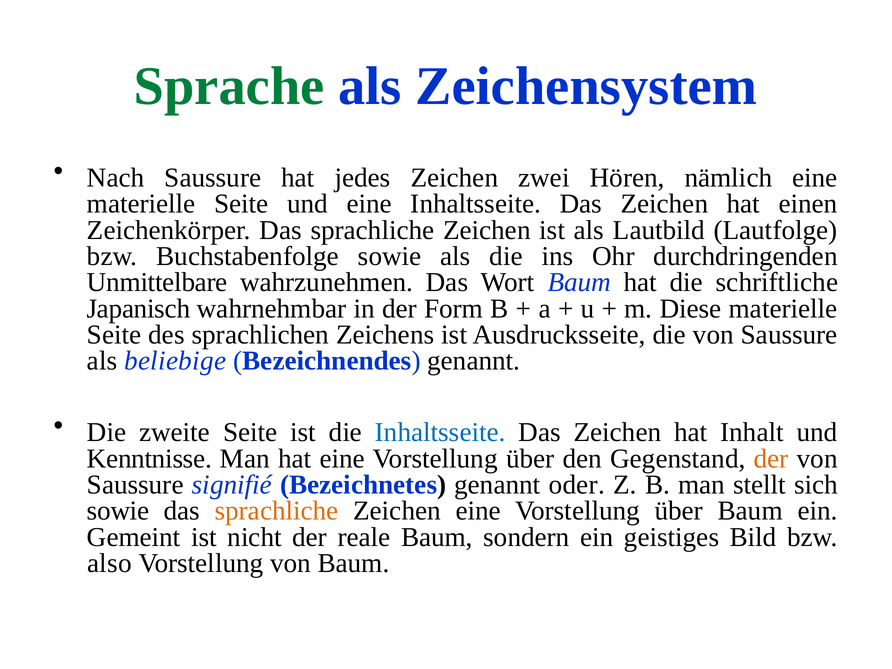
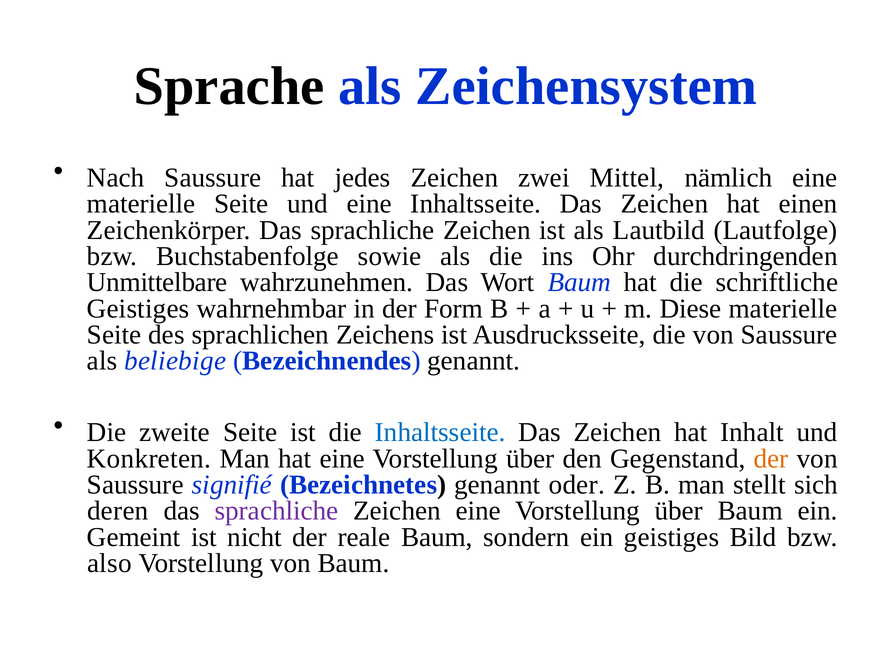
Sprache colour: green -> black (229, 86)
Hören: Hören -> Mittel (627, 178)
Japanisch: Japanisch -> Geistiges (138, 309)
Kenntnisse: Kenntnisse -> Konkreten (149, 459)
sowie: sowie -> deren (118, 511)
sprachliche colour: orange -> purple (277, 511)
